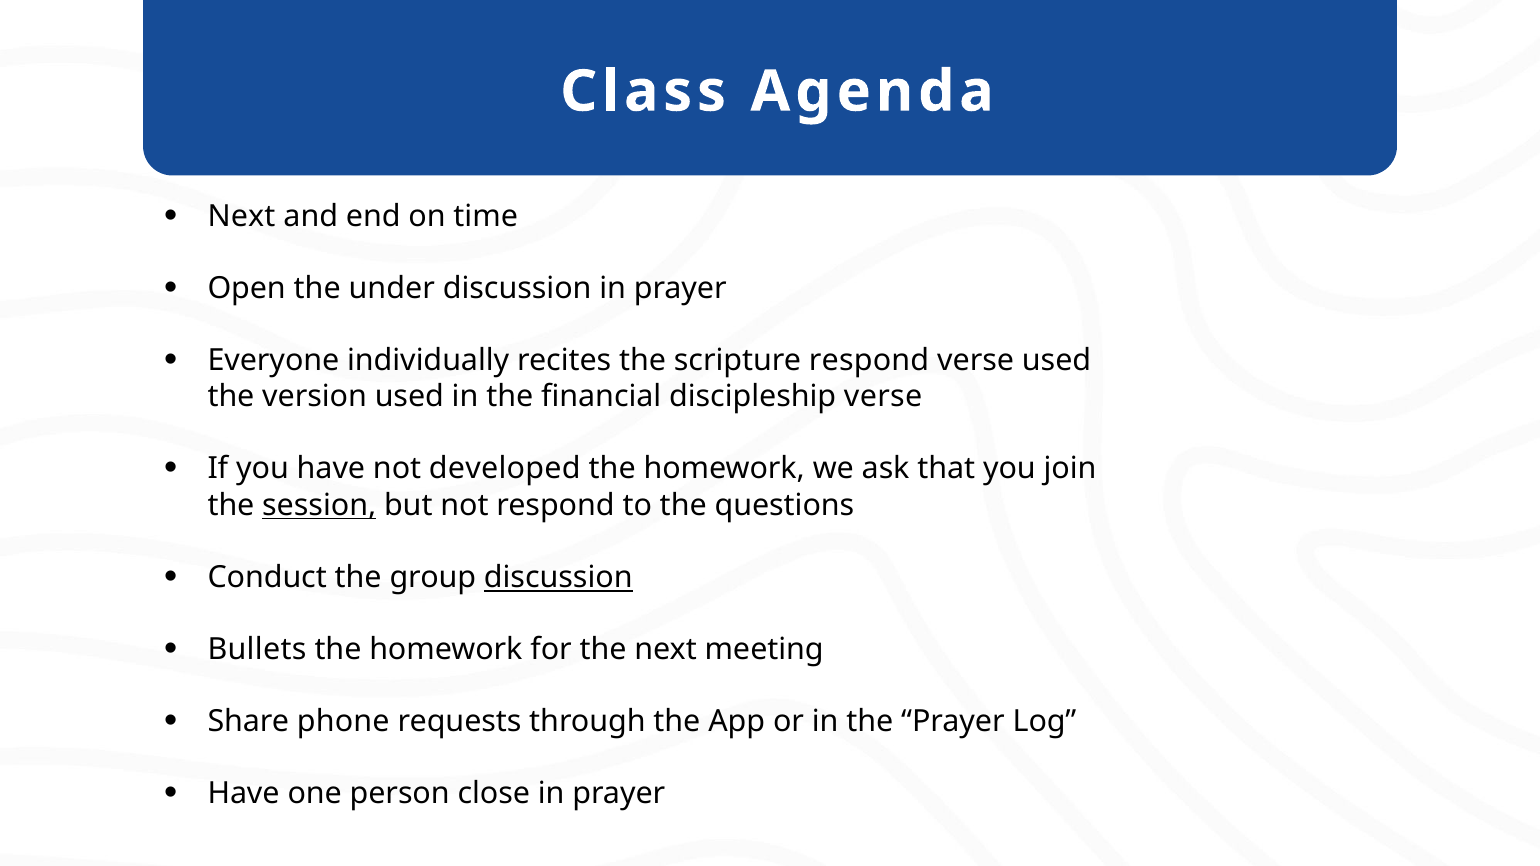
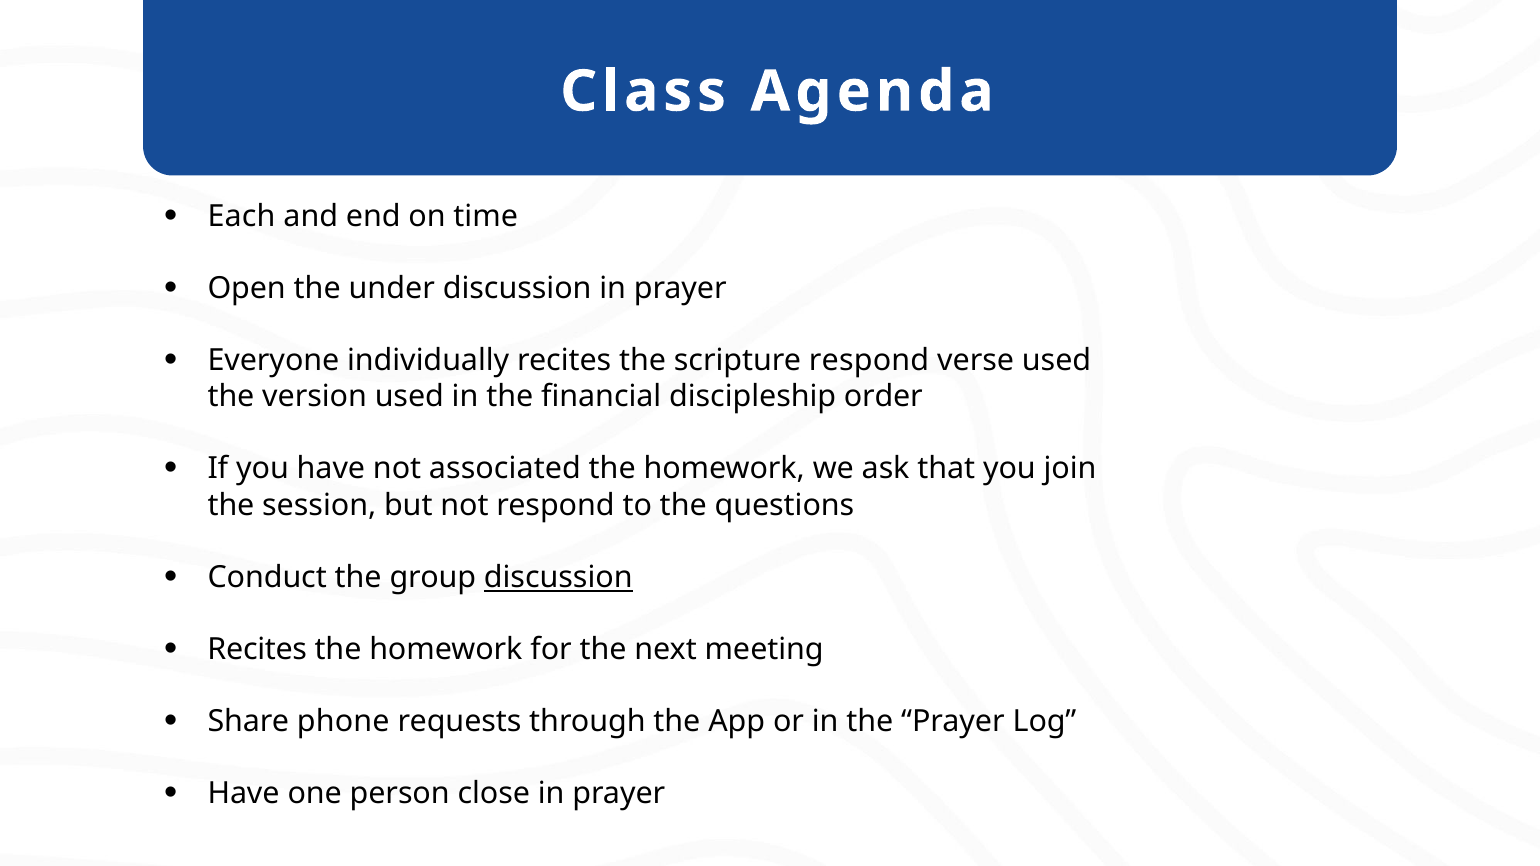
Next: Next -> Each (242, 216)
discipleship verse: verse -> order (883, 397)
developed: developed -> associated (505, 469)
session underline: present -> none (319, 506)
Bullets: Bullets -> Recites (257, 650)
